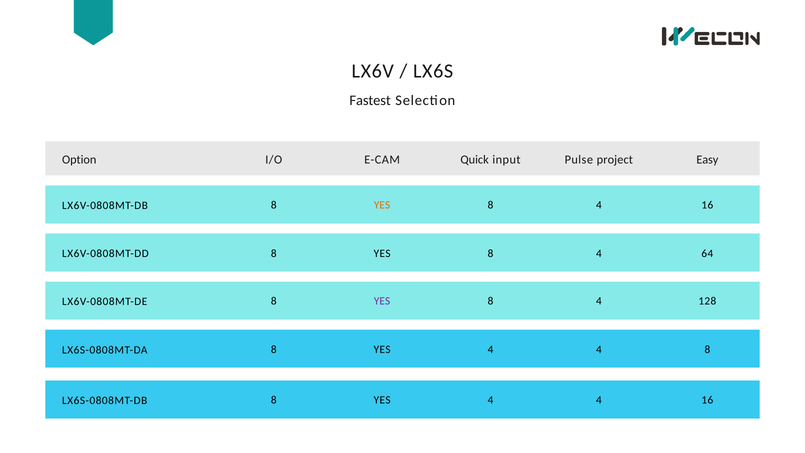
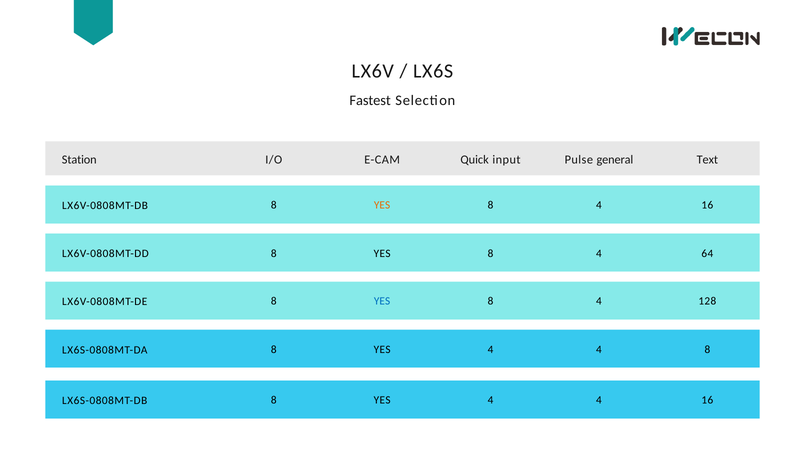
Option: Option -> Station (79, 160)
project: project -> general (615, 160)
Easy: Easy -> Text (707, 160)
YES colour: purple -> blue (382, 301)
